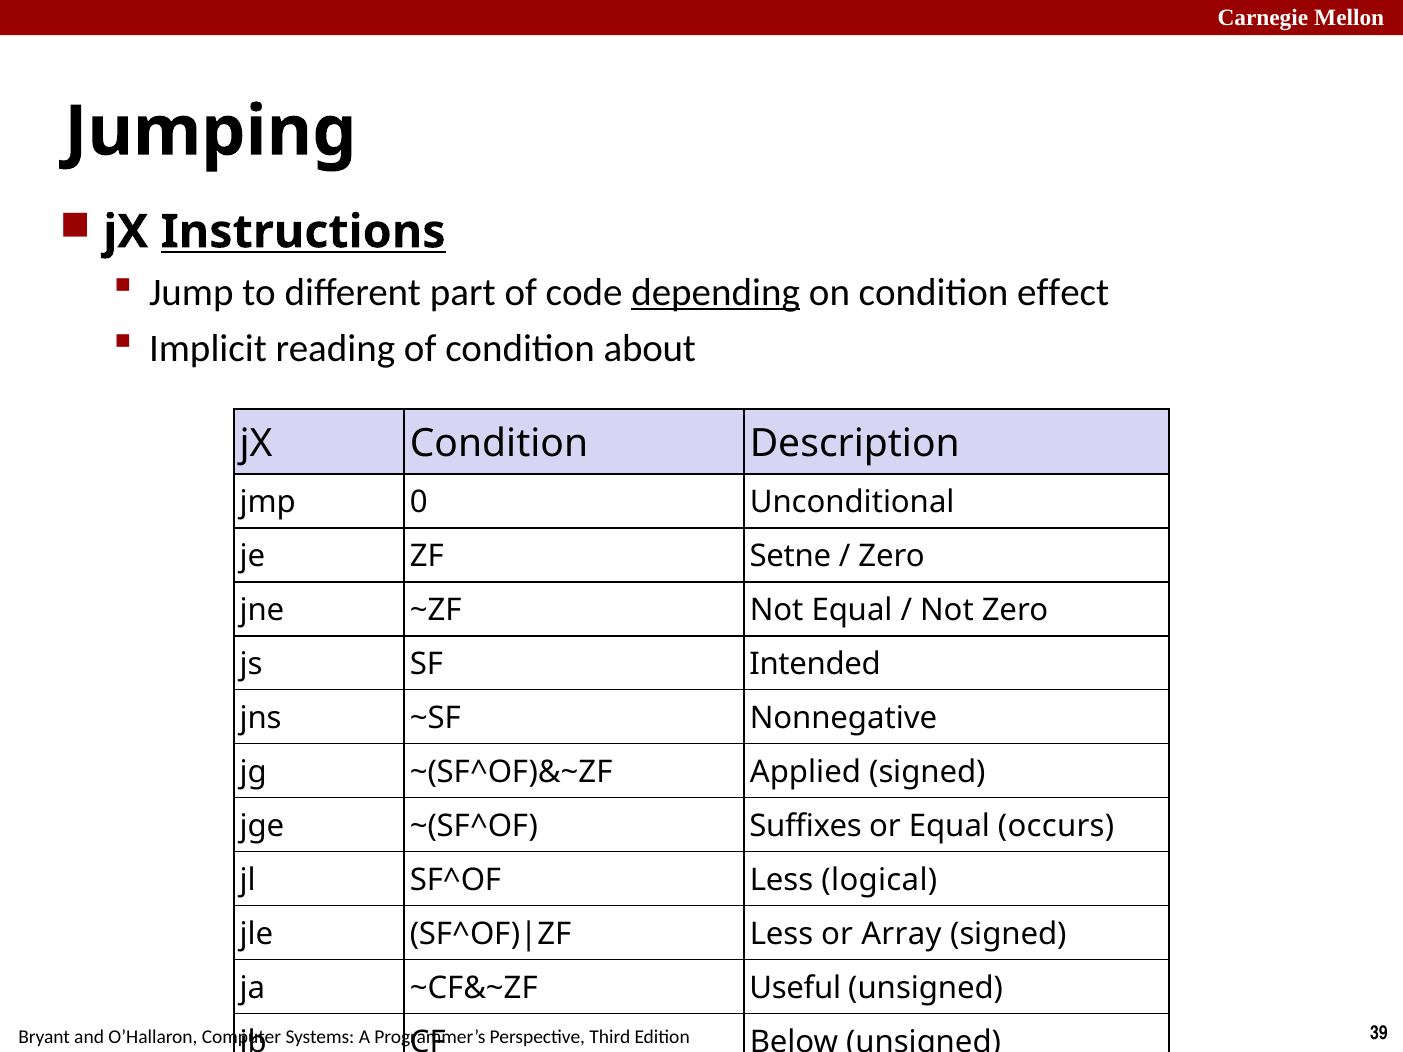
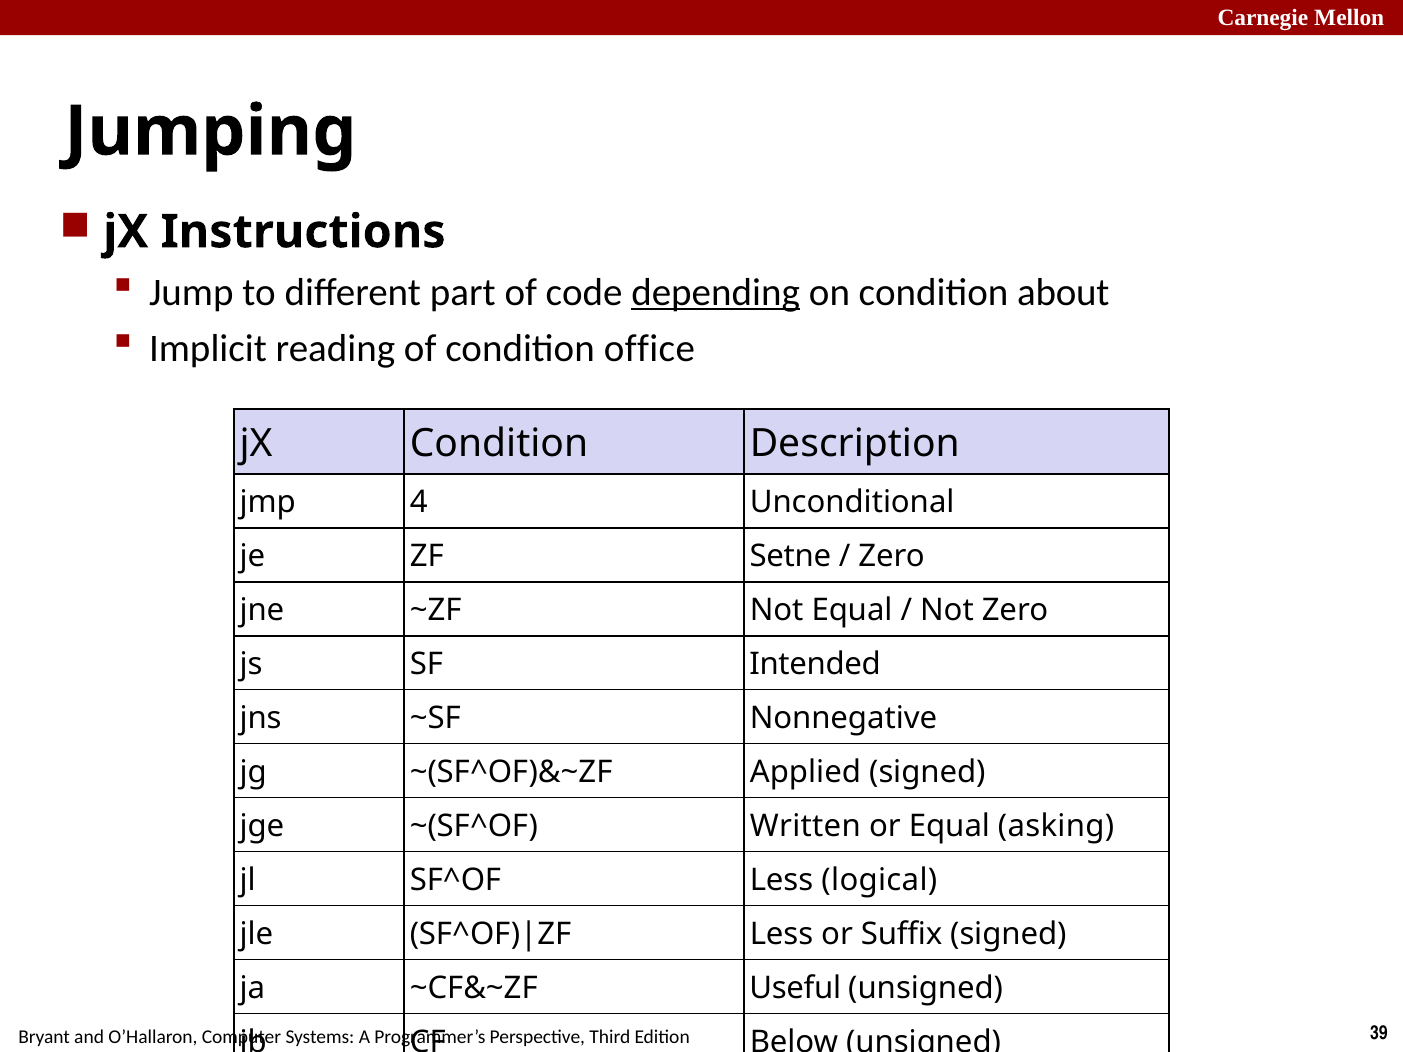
Instructions underline: present -> none (303, 232)
effect: effect -> about (1063, 293)
about: about -> office (649, 349)
0: 0 -> 4 (419, 503)
Suffixes: Suffixes -> Written (805, 826)
occurs: occurs -> asking (1056, 826)
Array: Array -> Suffix (902, 934)
